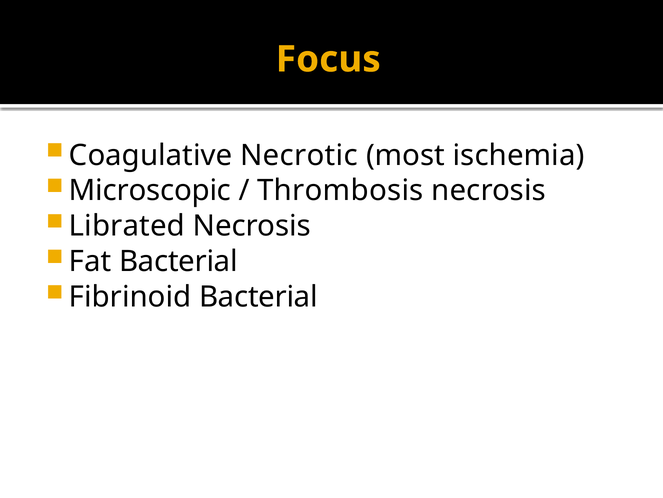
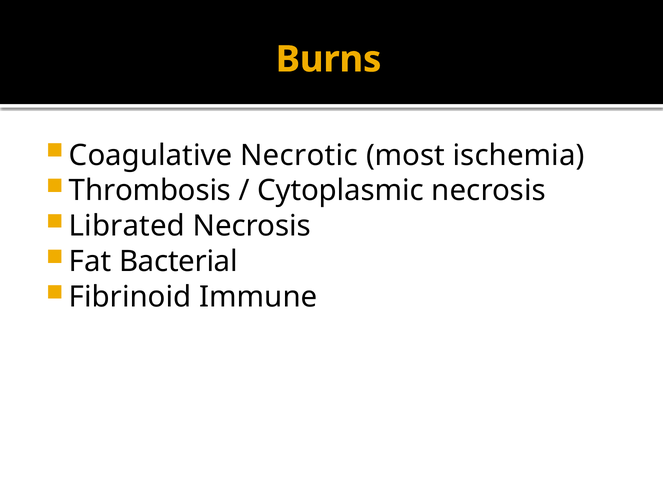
Focus: Focus -> Burns (329, 59)
Microscopic: Microscopic -> Thrombosis (150, 190)
Thrombosis: Thrombosis -> Cytoplasmic (341, 190)
Fibrinoid Bacterial: Bacterial -> Immune (258, 297)
